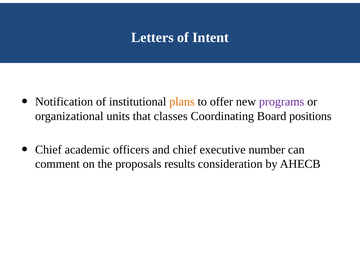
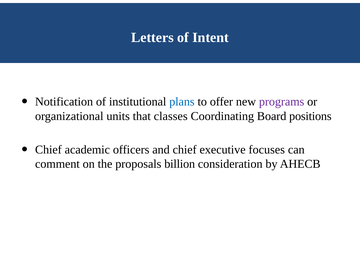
plans colour: orange -> blue (182, 102)
number: number -> focuses (267, 150)
results: results -> billion (180, 164)
